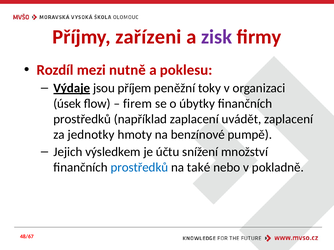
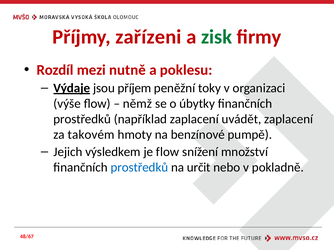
zisk colour: purple -> green (217, 37)
úsek: úsek -> výše (67, 104)
firem: firem -> němž (138, 104)
jednotky: jednotky -> takovém (91, 135)
je účtu: účtu -> flow (168, 152)
také: také -> určit (199, 168)
